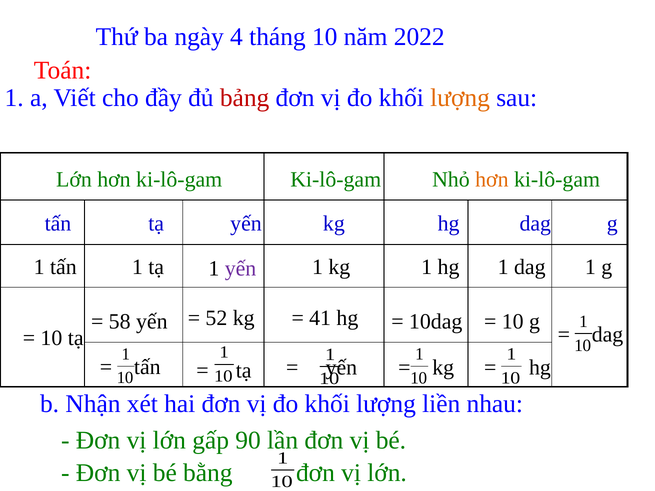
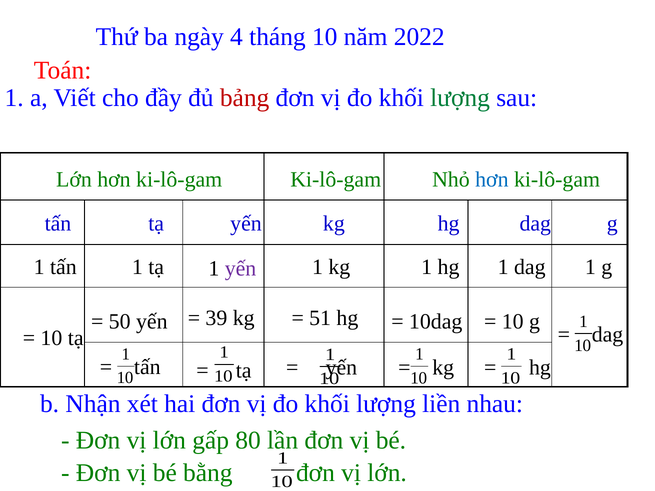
lượng colour: orange -> green (460, 98)
hơn colour: orange -> blue (492, 180)
52: 52 -> 39 (216, 318)
41: 41 -> 51 (320, 318)
58: 58 -> 50 (120, 322)
90: 90 -> 80 (248, 441)
